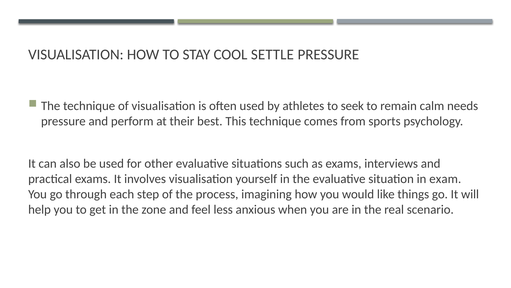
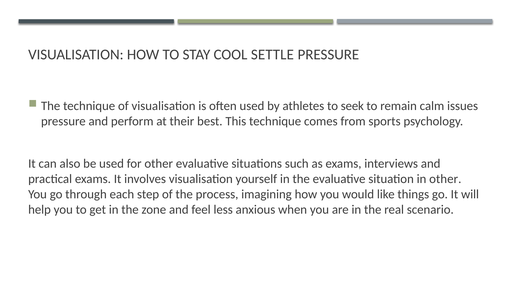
needs: needs -> issues (463, 106)
in exam: exam -> other (445, 179)
